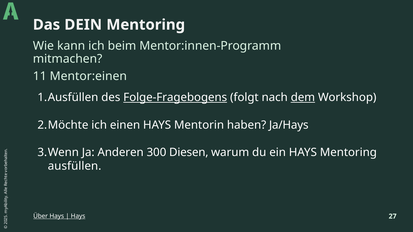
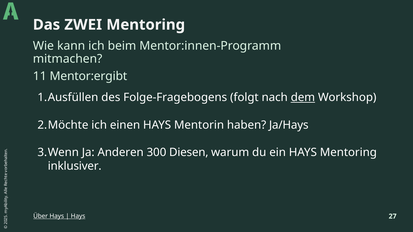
DEIN: DEIN -> ZWEI (83, 25)
Mentor:einen: Mentor:einen -> Mentor:ergibt (88, 76)
Folge-Fragebogens underline: present -> none (175, 98)
ausfüllen: ausfüllen -> inklusiver (75, 166)
